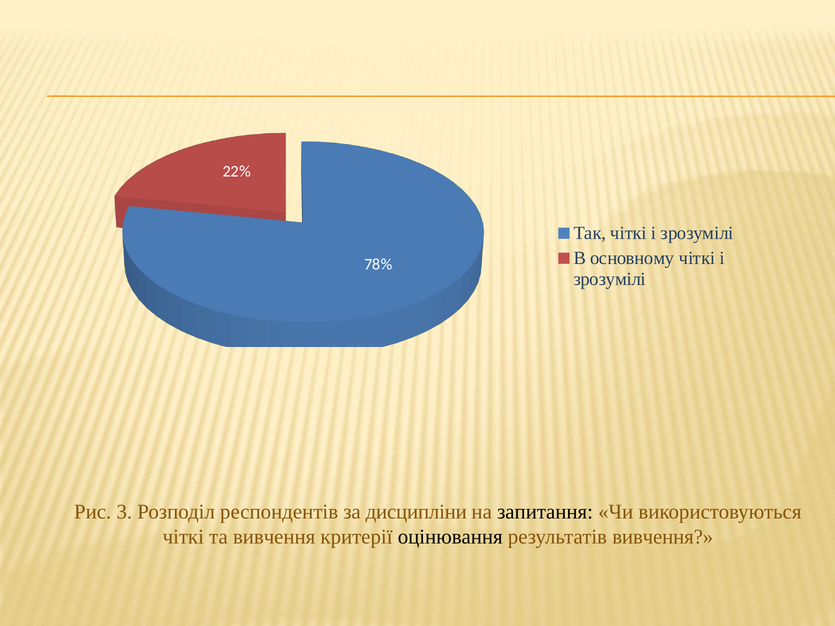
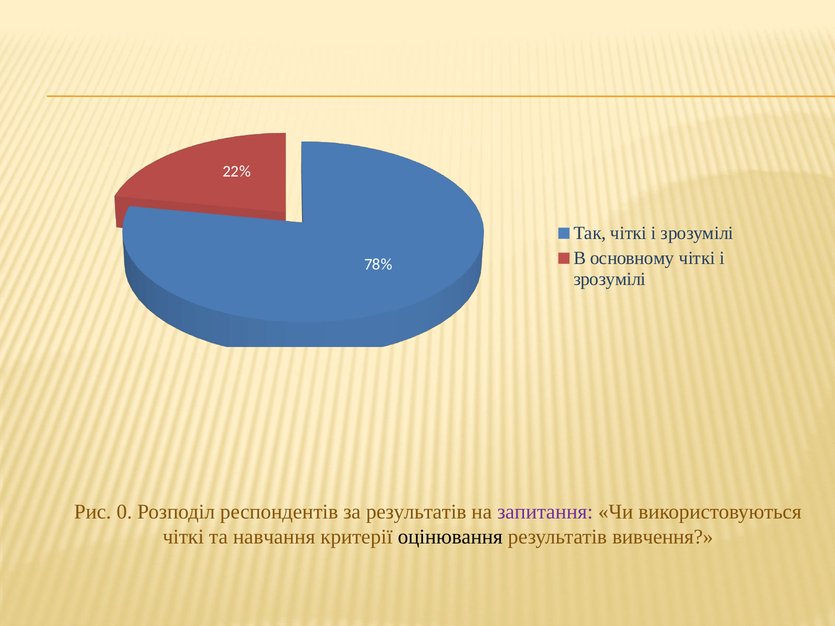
3: 3 -> 0 (124, 512)
за дисципліни: дисципліни -> результатів (416, 512)
запитання colour: black -> purple (545, 512)
та вивчення: вивчення -> навчання (274, 537)
